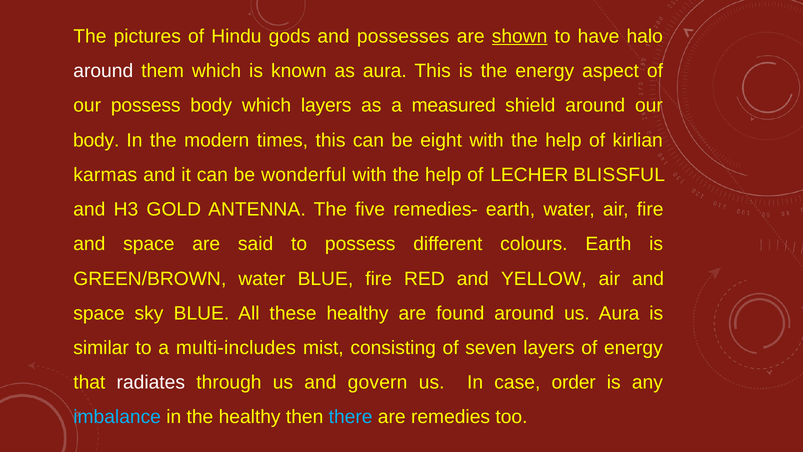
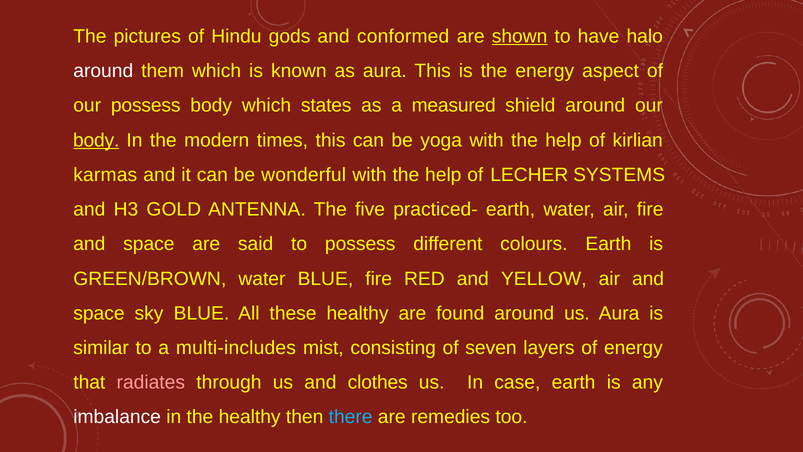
possesses: possesses -> conformed (403, 36)
which layers: layers -> states (326, 105)
body underline: none -> present (96, 140)
eight: eight -> yoga (441, 140)
BLISSFUL: BLISSFUL -> SYSTEMS (619, 175)
remedies-: remedies- -> practiced- (435, 209)
radiates colour: white -> pink (151, 382)
govern: govern -> clothes (378, 382)
case order: order -> earth (574, 382)
imbalance colour: light blue -> white (117, 417)
